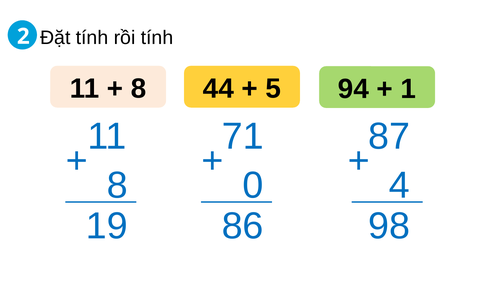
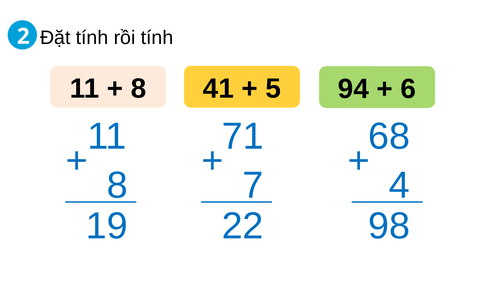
44: 44 -> 41 (218, 89)
1: 1 -> 6 (408, 89)
87: 87 -> 68 (389, 137)
0: 0 -> 7 (253, 186)
86: 86 -> 22 (243, 226)
